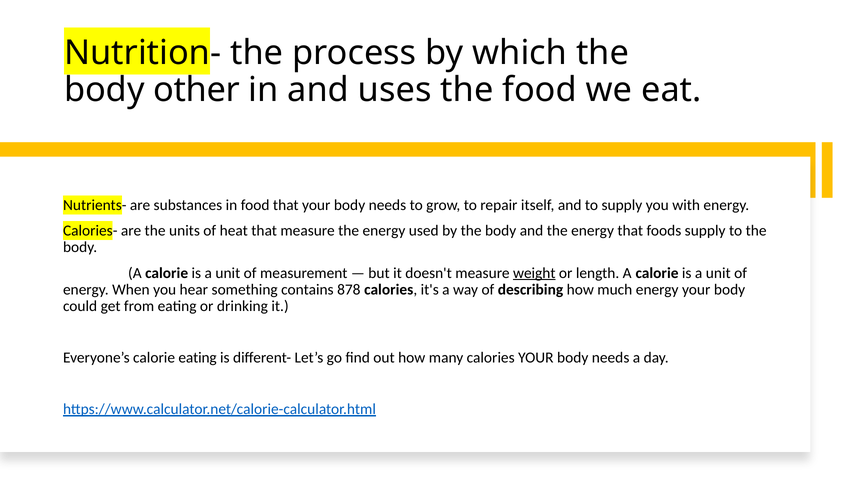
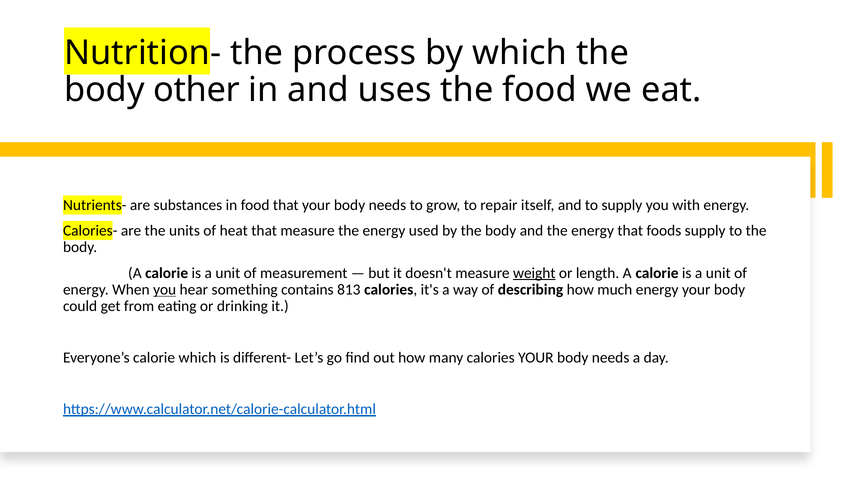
you underline: none -> present (165, 290)
878: 878 -> 813 (349, 290)
calorie eating: eating -> which (197, 358)
